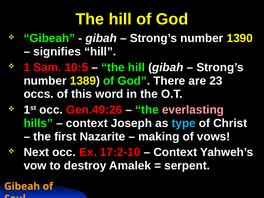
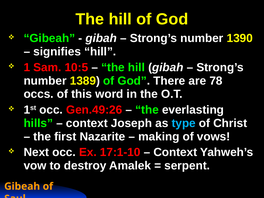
23: 23 -> 78 (216, 81)
everlasting colour: pink -> white (193, 110)
17:2-10: 17:2-10 -> 17:1-10 (120, 152)
